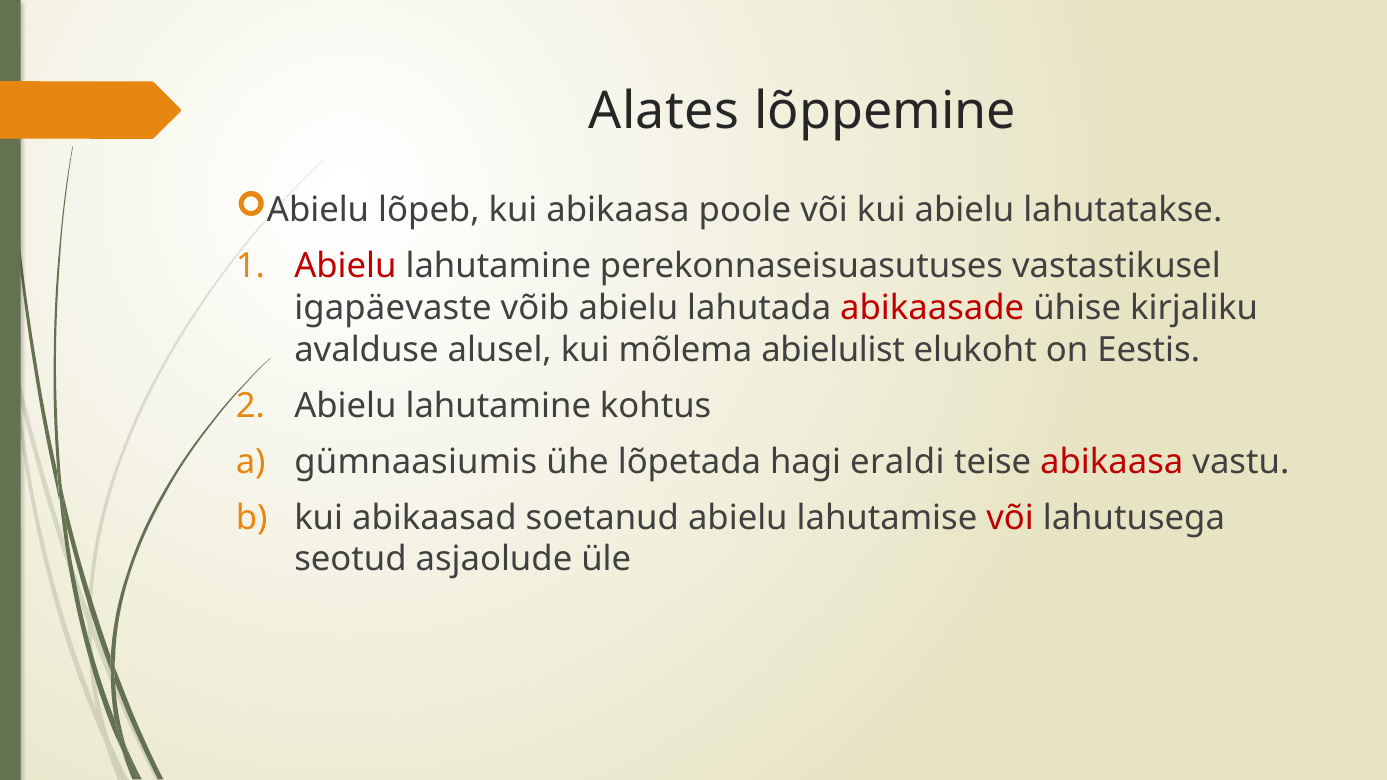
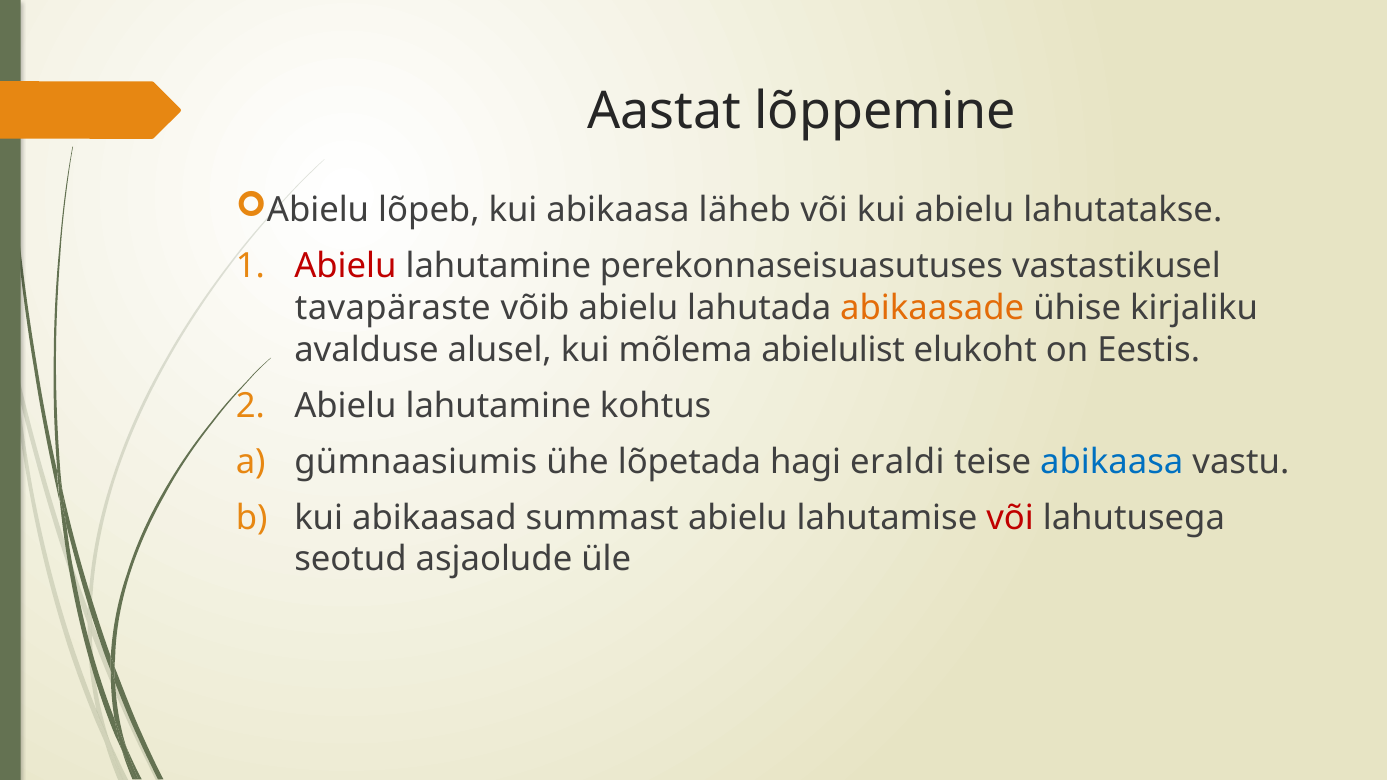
Alates: Alates -> Aastat (664, 111)
poole: poole -> läheb (745, 210)
igapäevaste: igapäevaste -> tavapäraste (393, 308)
abikaasade colour: red -> orange (932, 308)
abikaasa colour: red -> blue (1112, 462)
soetanud: soetanud -> summast (602, 518)
